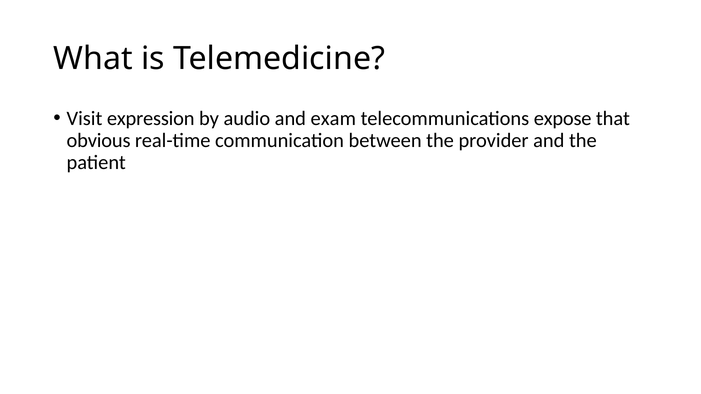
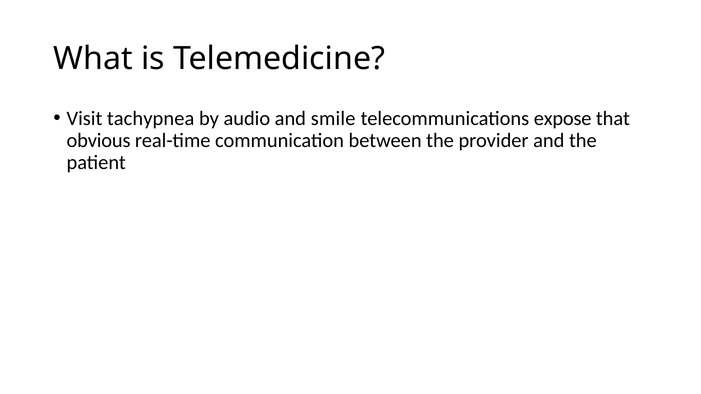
expression: expression -> tachypnea (151, 119)
exam: exam -> smile (333, 119)
